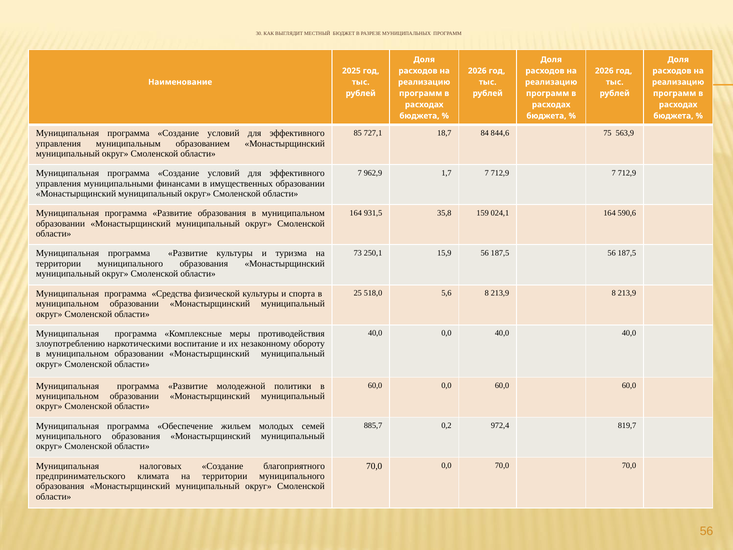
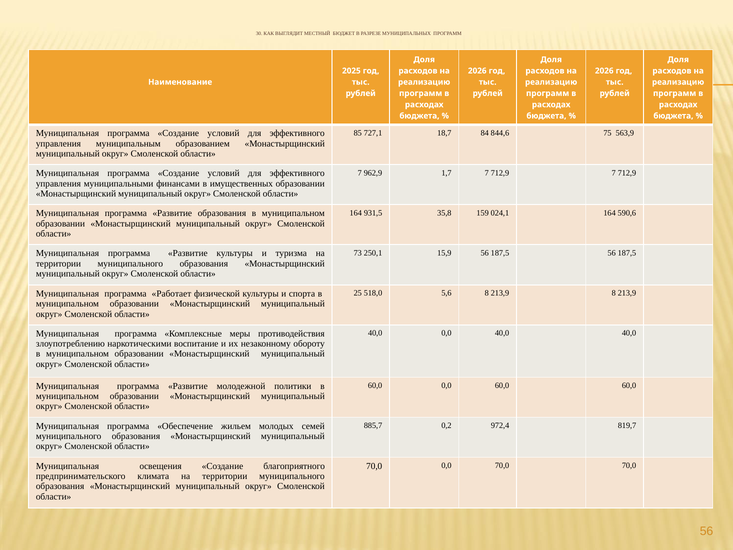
Средства: Средства -> Работает (172, 294)
налоговых: налоговых -> освещения (161, 466)
